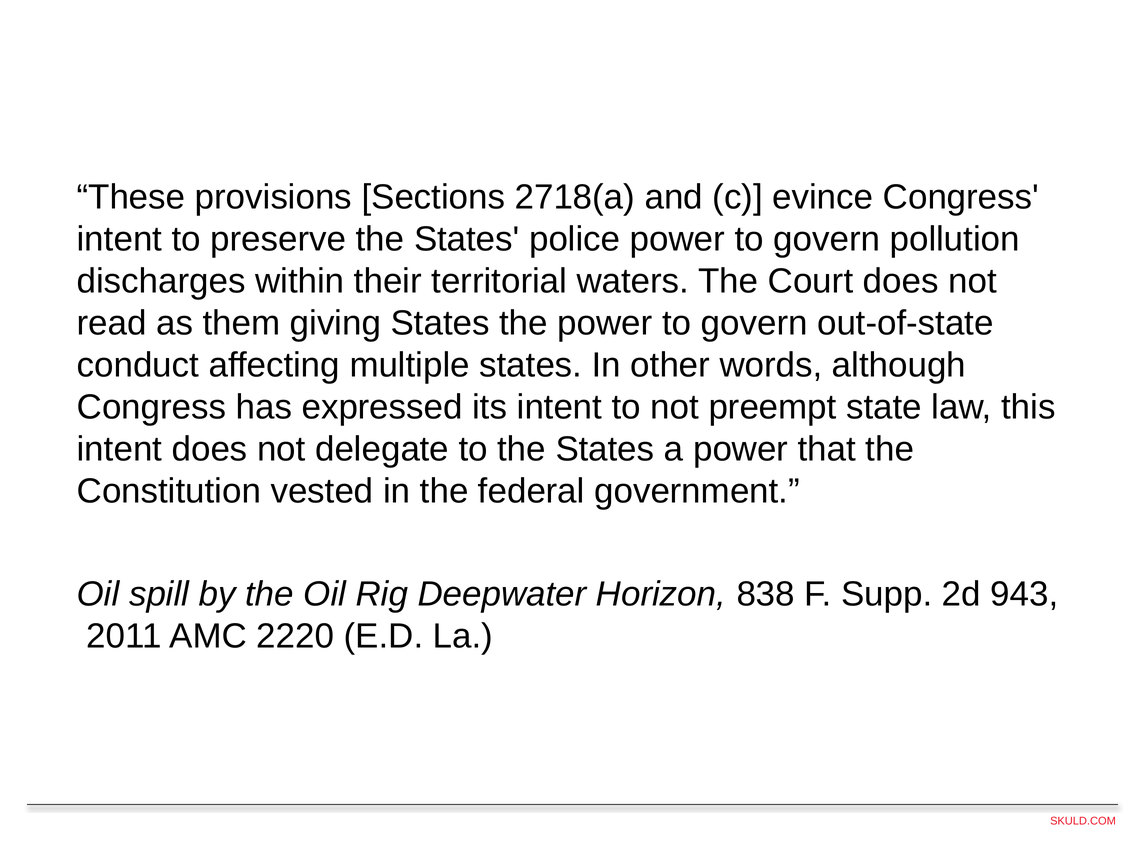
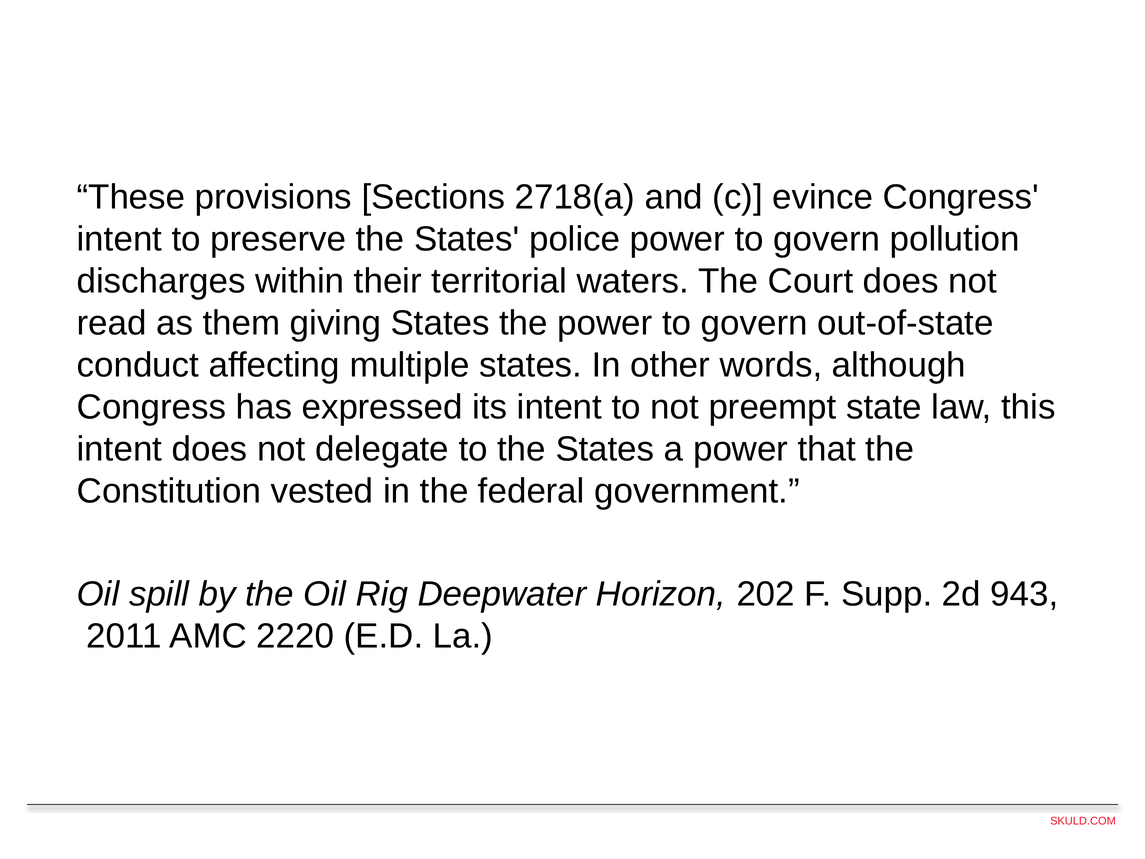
838: 838 -> 202 (766, 594)
